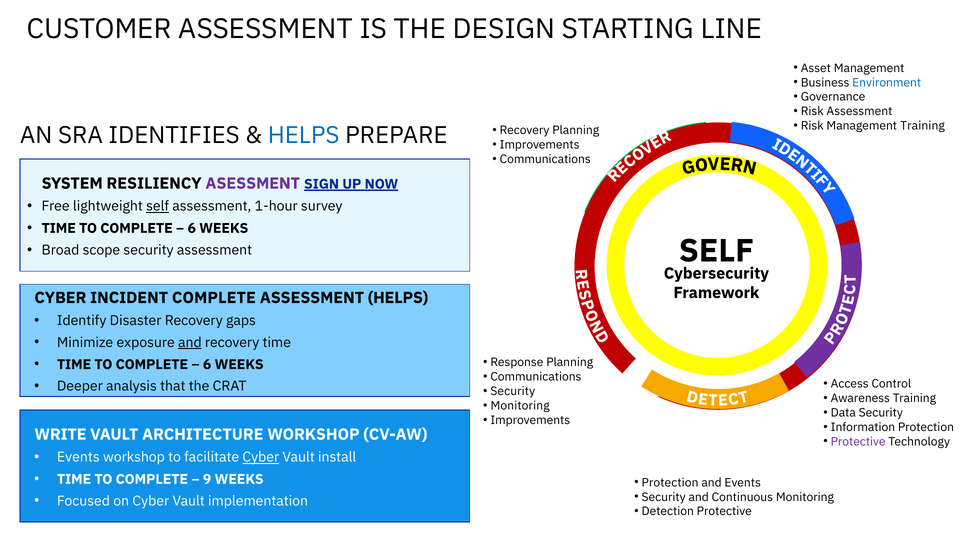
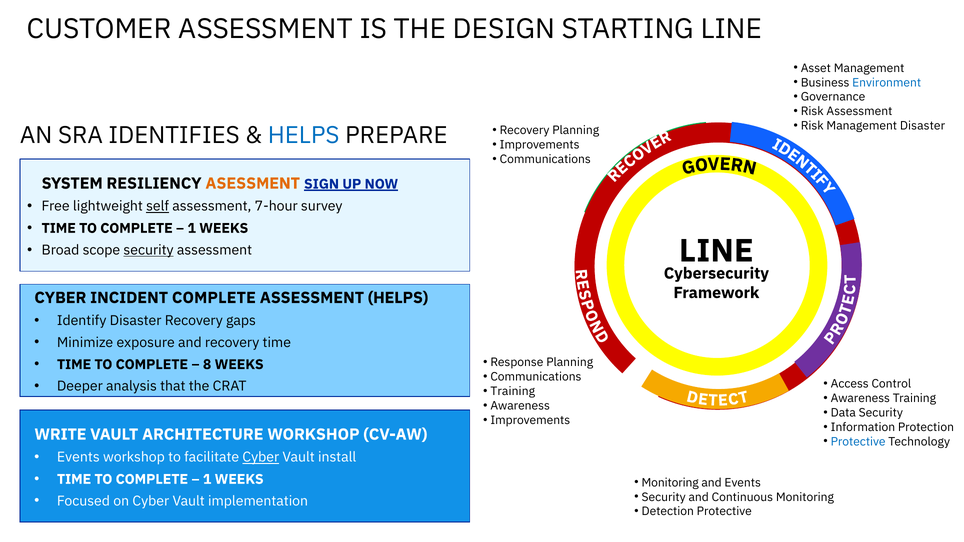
Management Training: Training -> Disaster (923, 126)
ASESSMENT colour: purple -> orange (253, 183)
1-hour: 1-hour -> 7-hour (276, 206)
6: 6 -> 1 (192, 228)
SELF: SELF -> LINE (716, 251)
security underline: none -> present (149, 250)
and underline: present -> none (190, 343)
6: 6 -> 8 (207, 365)
Security: Security -> Training (513, 391)
Monitoring: Monitoring -> Awareness (520, 406)
Protective colour: purple -> blue (858, 442)
9: 9 -> 1 (207, 479)
Protection: Protection -> Monitoring (670, 483)
